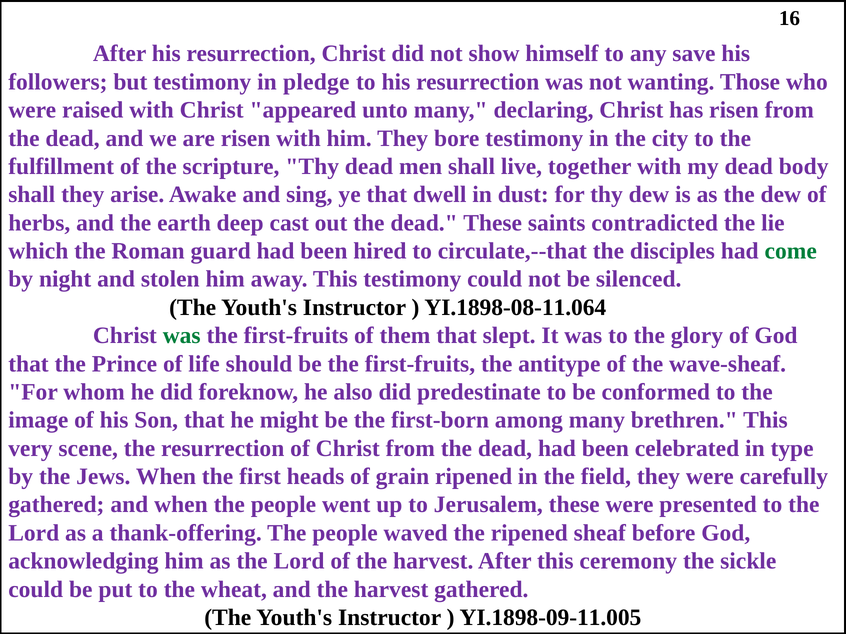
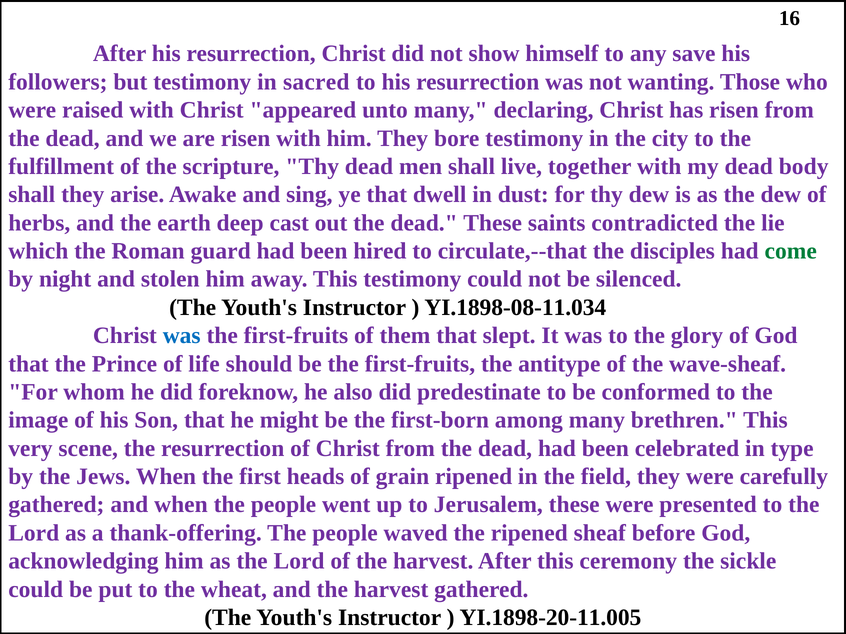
pledge: pledge -> sacred (316, 82)
YI.1898-08-11.064: YI.1898-08-11.064 -> YI.1898-08-11.034 (515, 308)
was colour: green -> blue (182, 336)
YI.1898-09-11.005: YI.1898-09-11.005 -> YI.1898-20-11.005 (550, 618)
